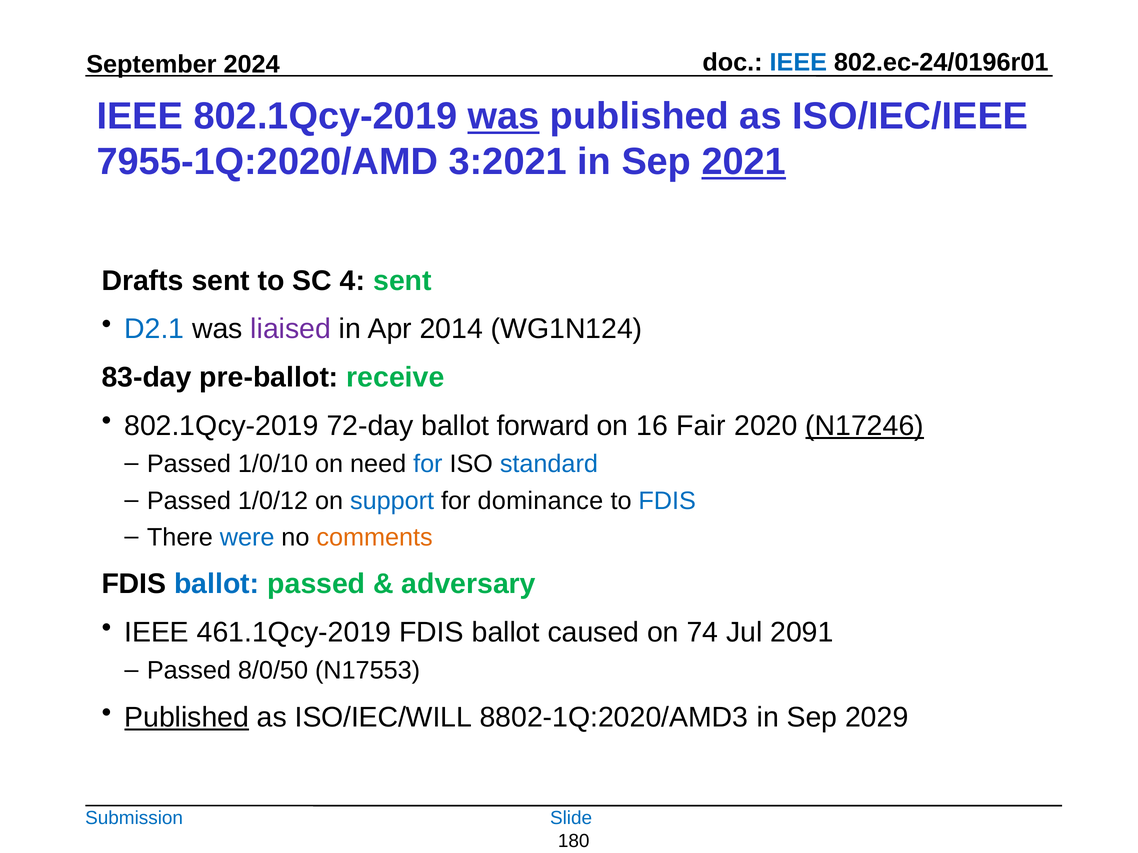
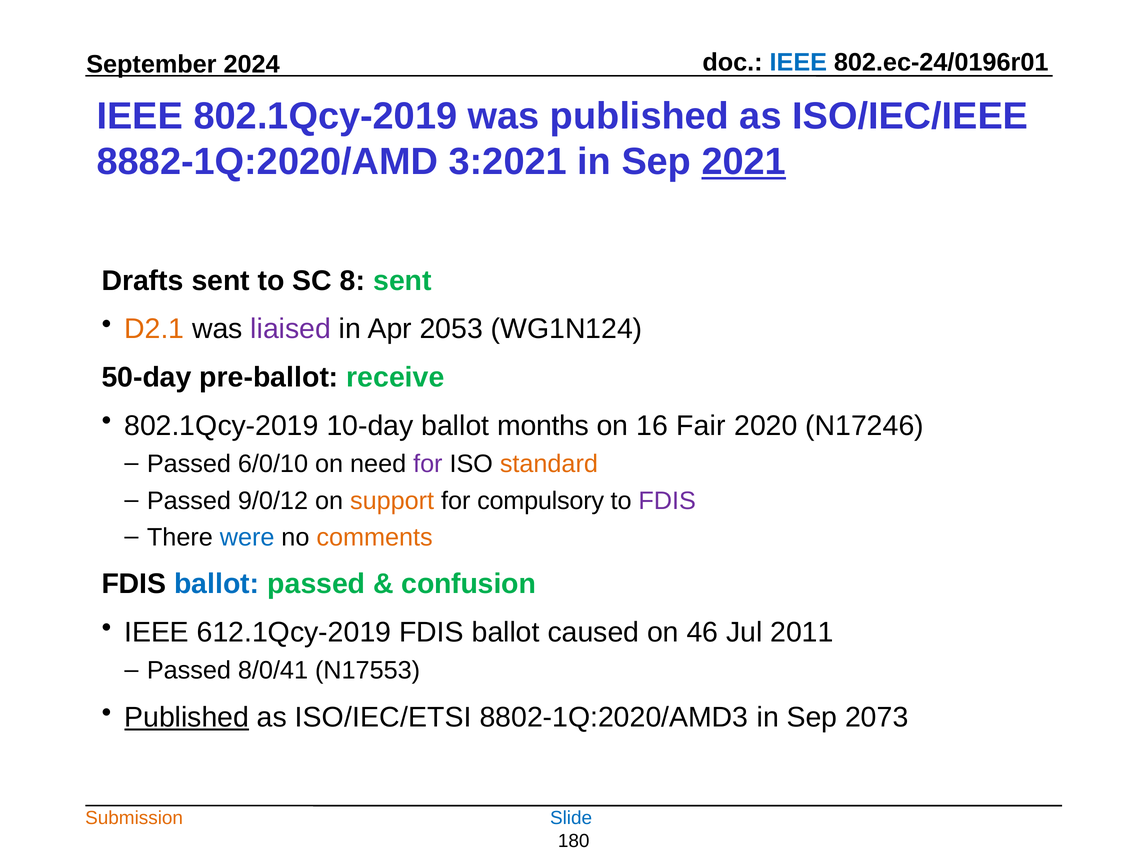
was underline: present -> none (504, 117)
7955-1Q:2020/AMD: 7955-1Q:2020/AMD -> 8882-1Q:2020/AMD (268, 162)
4: 4 -> 8 (353, 281)
D2.1 colour: blue -> orange (154, 329)
2014: 2014 -> 2053 (451, 329)
83-day: 83-day -> 50-day (147, 378)
72-day: 72-day -> 10-day (370, 426)
forward: forward -> months (543, 426)
N17246 underline: present -> none (865, 426)
1/0/10: 1/0/10 -> 6/0/10 (273, 464)
for colour: blue -> purple (428, 464)
standard colour: blue -> orange (549, 464)
1/0/12: 1/0/12 -> 9/0/12 (273, 501)
support colour: blue -> orange (392, 501)
dominance: dominance -> compulsory (541, 501)
FDIS colour: blue -> purple (667, 501)
adversary: adversary -> confusion (469, 584)
461.1Qcy-2019: 461.1Qcy-2019 -> 612.1Qcy-2019 (294, 633)
74: 74 -> 46 (702, 633)
2091: 2091 -> 2011 (802, 633)
8/0/50: 8/0/50 -> 8/0/41 (273, 671)
ISO/IEC/WILL: ISO/IEC/WILL -> ISO/IEC/ETSI (383, 718)
2029: 2029 -> 2073 (877, 718)
Submission colour: blue -> orange (134, 819)
